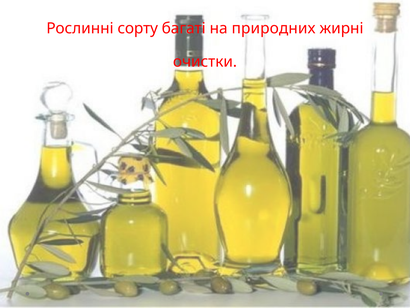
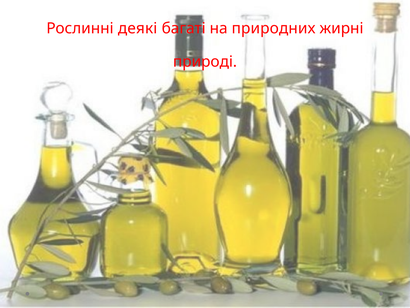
сорту: сорту -> деякі (138, 28)
очистки: очистки -> природі (205, 62)
